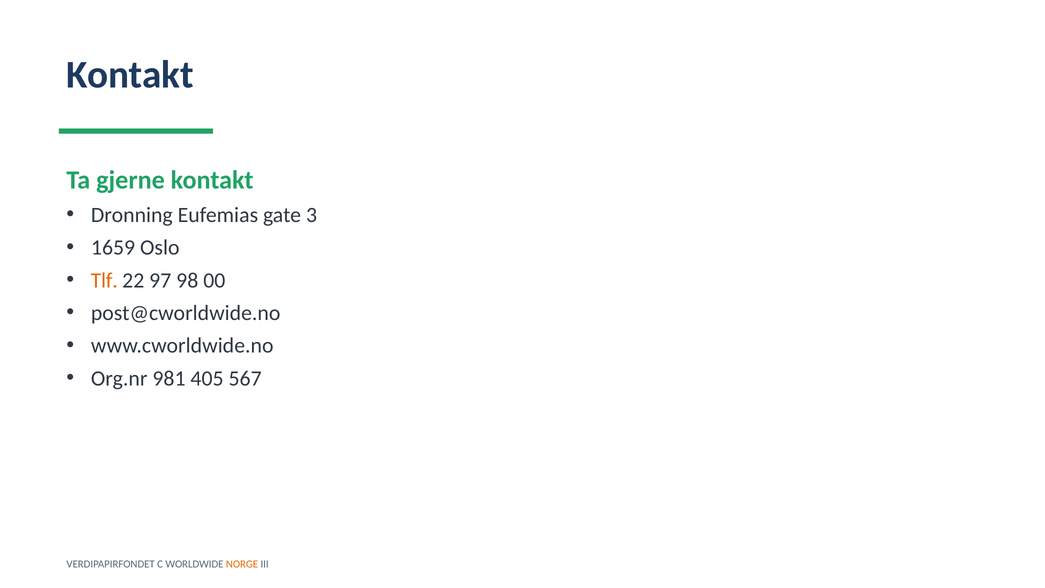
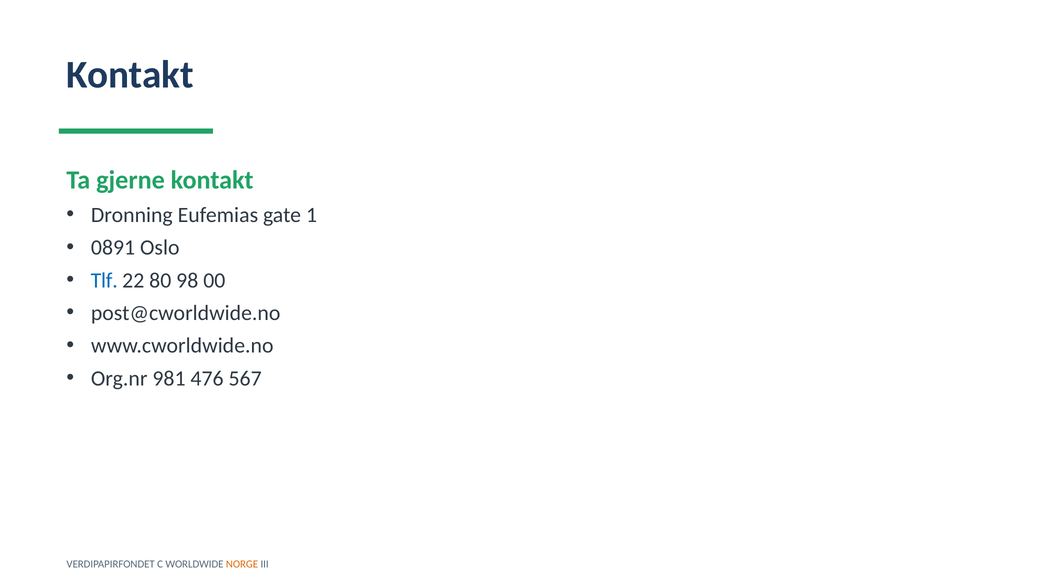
3: 3 -> 1 (312, 215)
1659: 1659 -> 0891 (113, 248)
Tlf colour: orange -> blue (104, 280)
97: 97 -> 80 (160, 280)
405: 405 -> 476 (207, 378)
